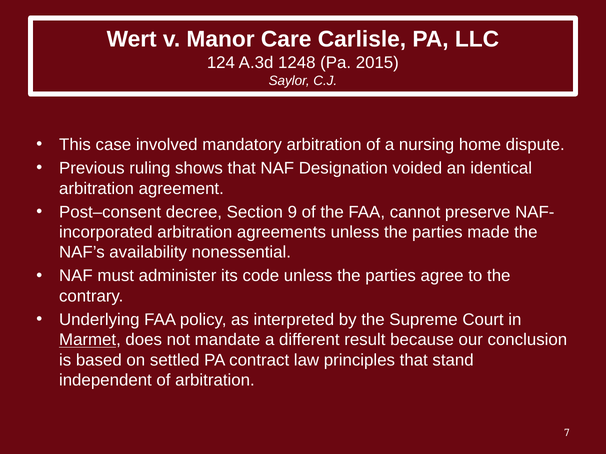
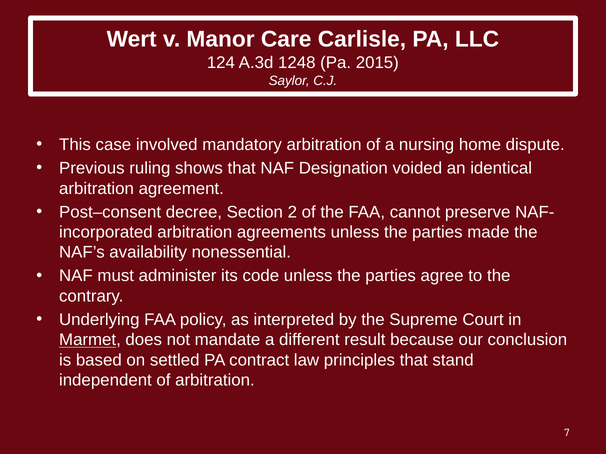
9: 9 -> 2 (292, 212)
